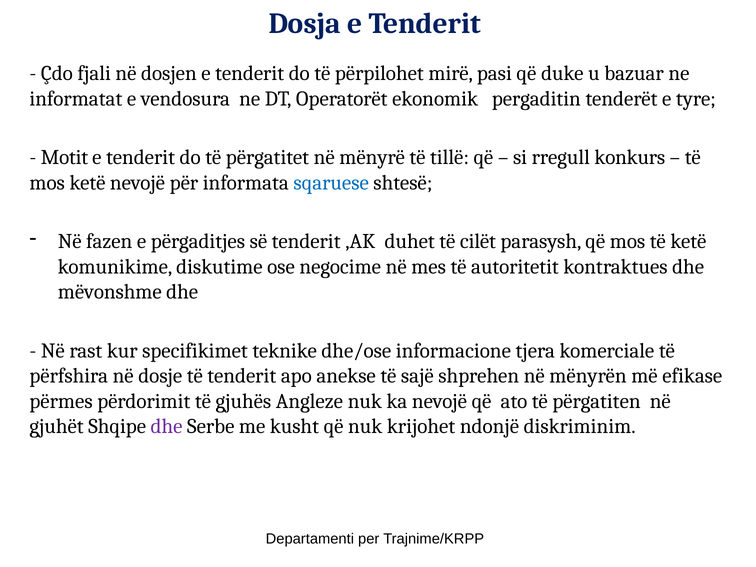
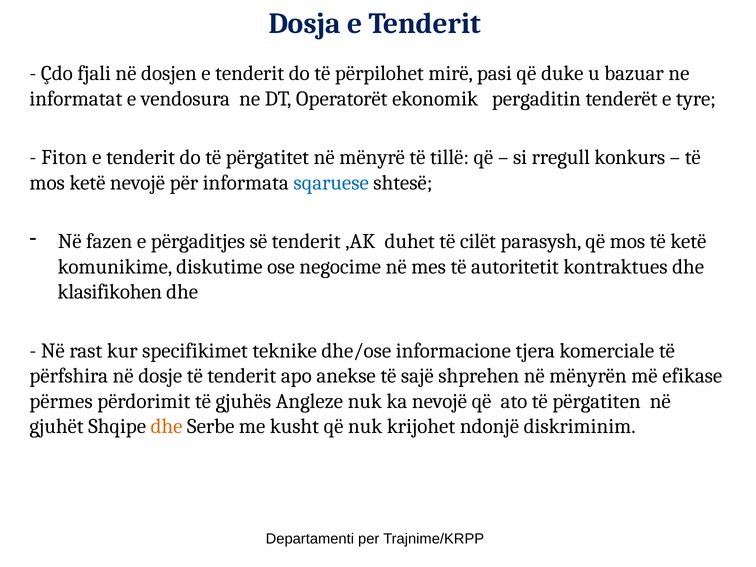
Motit: Motit -> Fiton (64, 158)
mëvonshme: mëvonshme -> klasifikohen (110, 292)
dhe colour: purple -> orange (167, 426)
